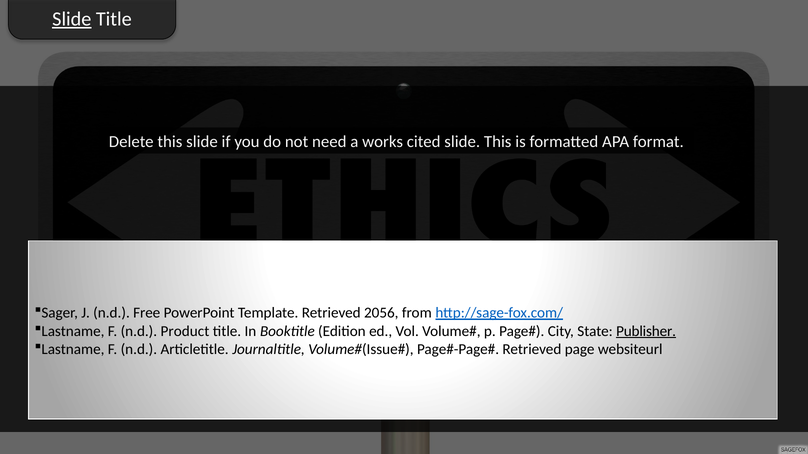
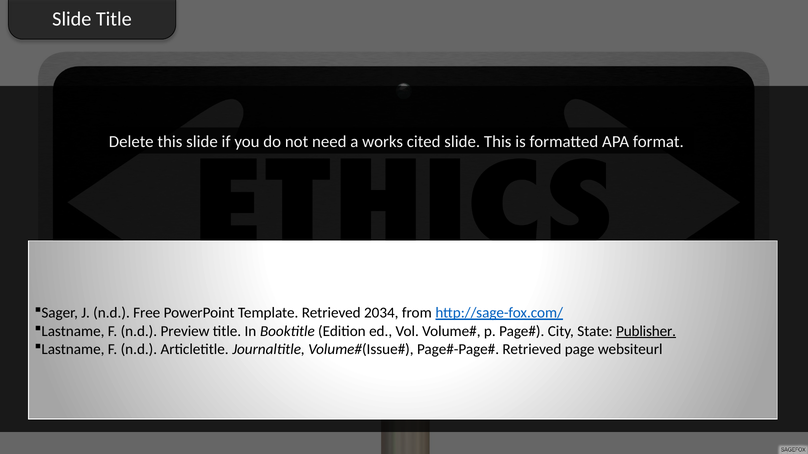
Slide underline: present -> none (72, 19)
2056: 2056 -> 2034 (381, 313)
Product: Product -> Preview (185, 331)
